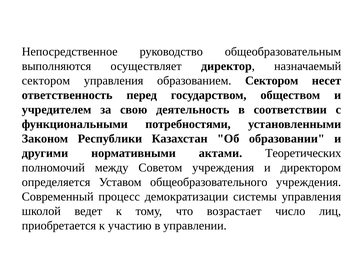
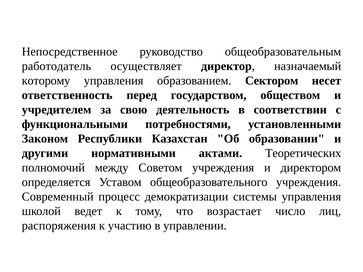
выполняются: выполняются -> работодатель (56, 66)
сектором: сектором -> которому (46, 81)
приобретается: приобретается -> распоряжения (59, 226)
